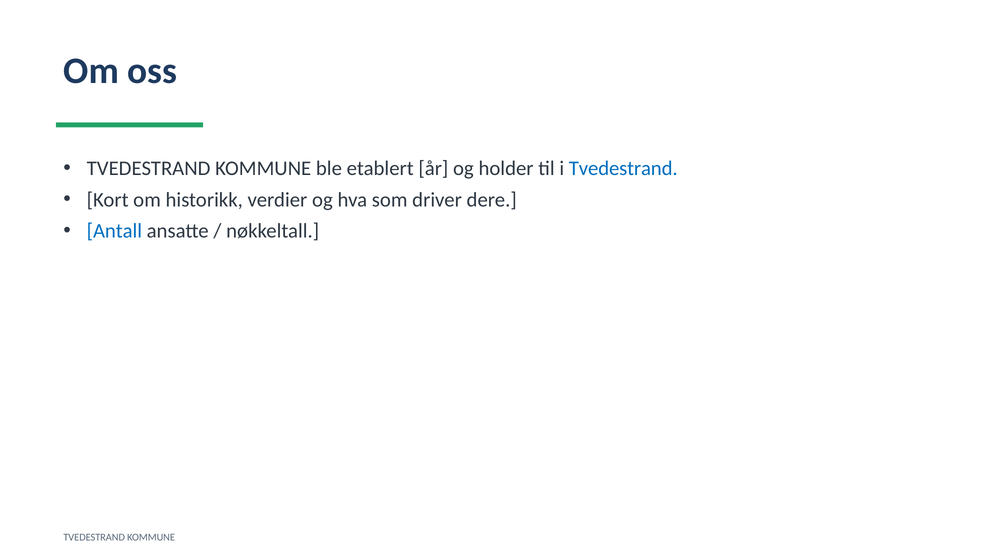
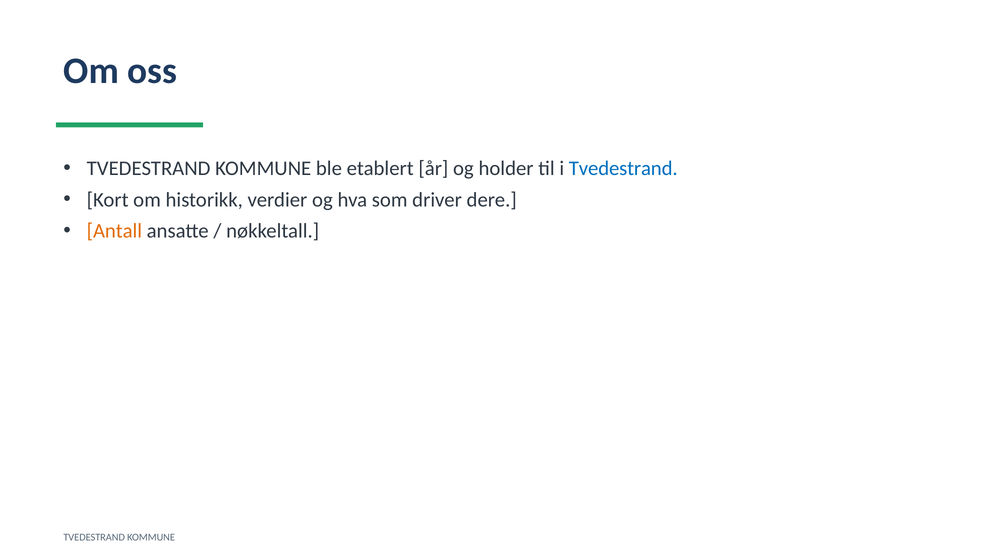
Antall colour: blue -> orange (114, 231)
